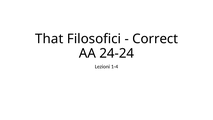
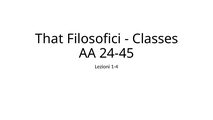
Correct: Correct -> Classes (155, 39)
24-24: 24-24 -> 24-45 (117, 53)
